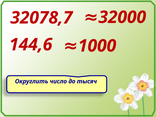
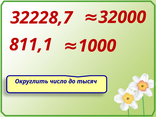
32078,7: 32078,7 -> 32228,7 (41, 18)
144,6: 144,6 -> 811,1 (31, 45)
